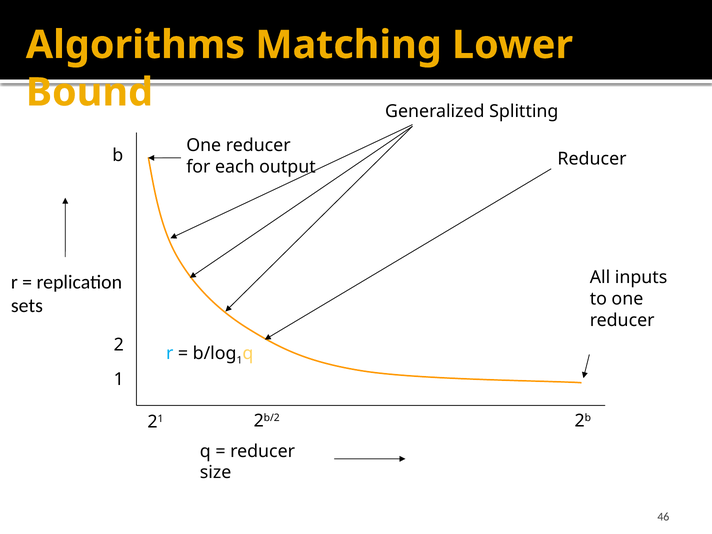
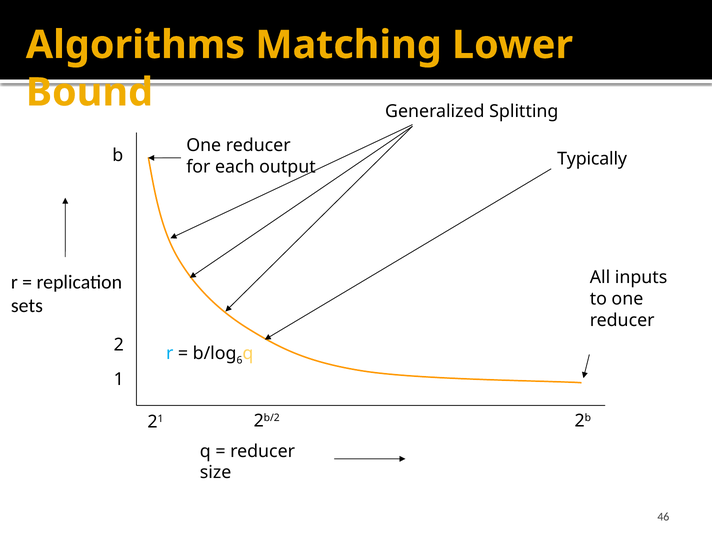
output Reducer: Reducer -> Typically (592, 159)
1: 1 -> 6 (240, 360)
